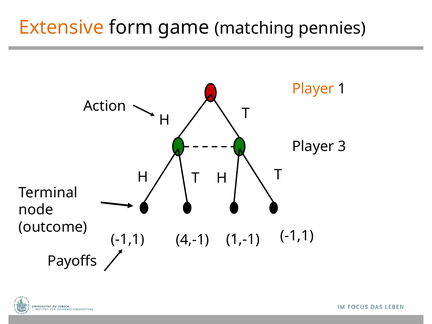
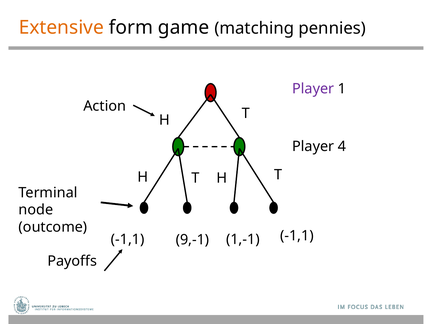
Player colour: orange -> purple (313, 89)
3: 3 -> 4 (342, 146)
4,-1: 4,-1 -> 9,-1 (193, 240)
